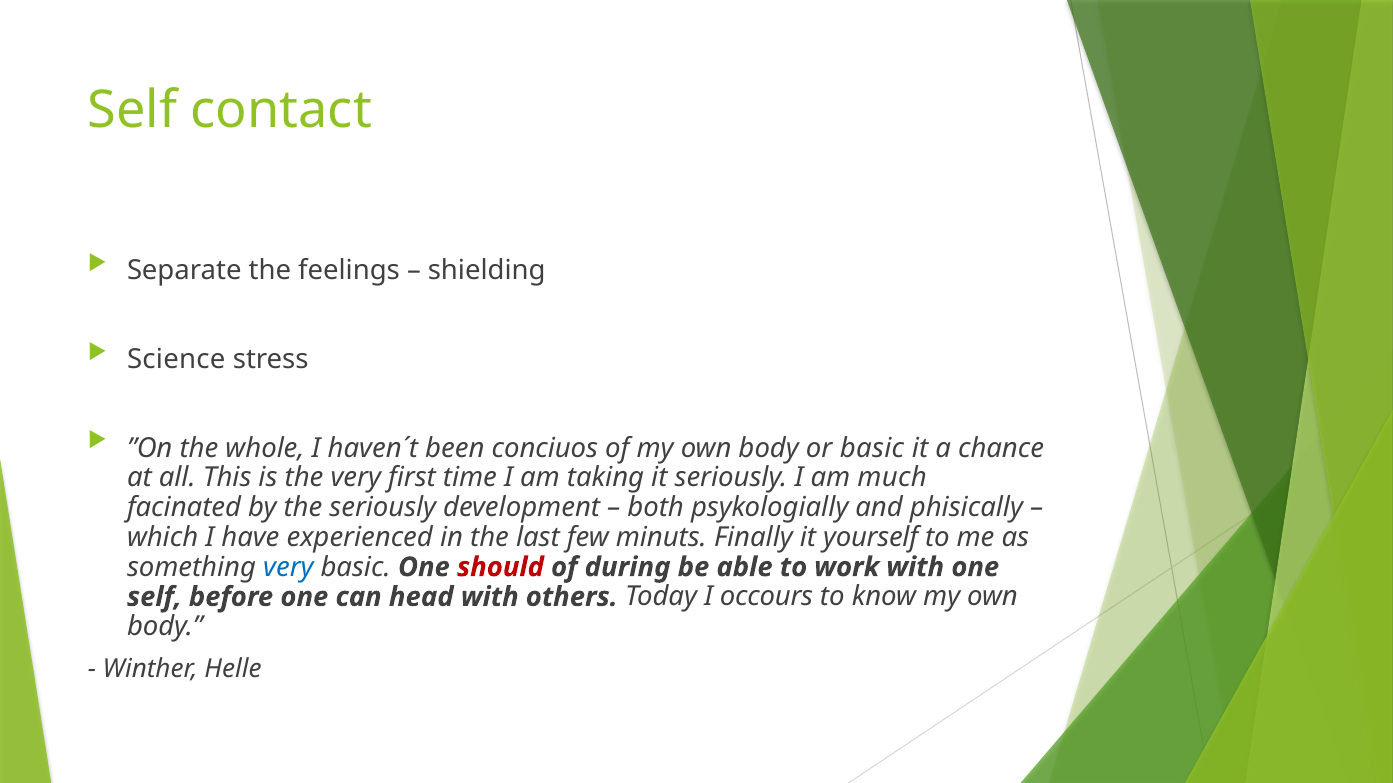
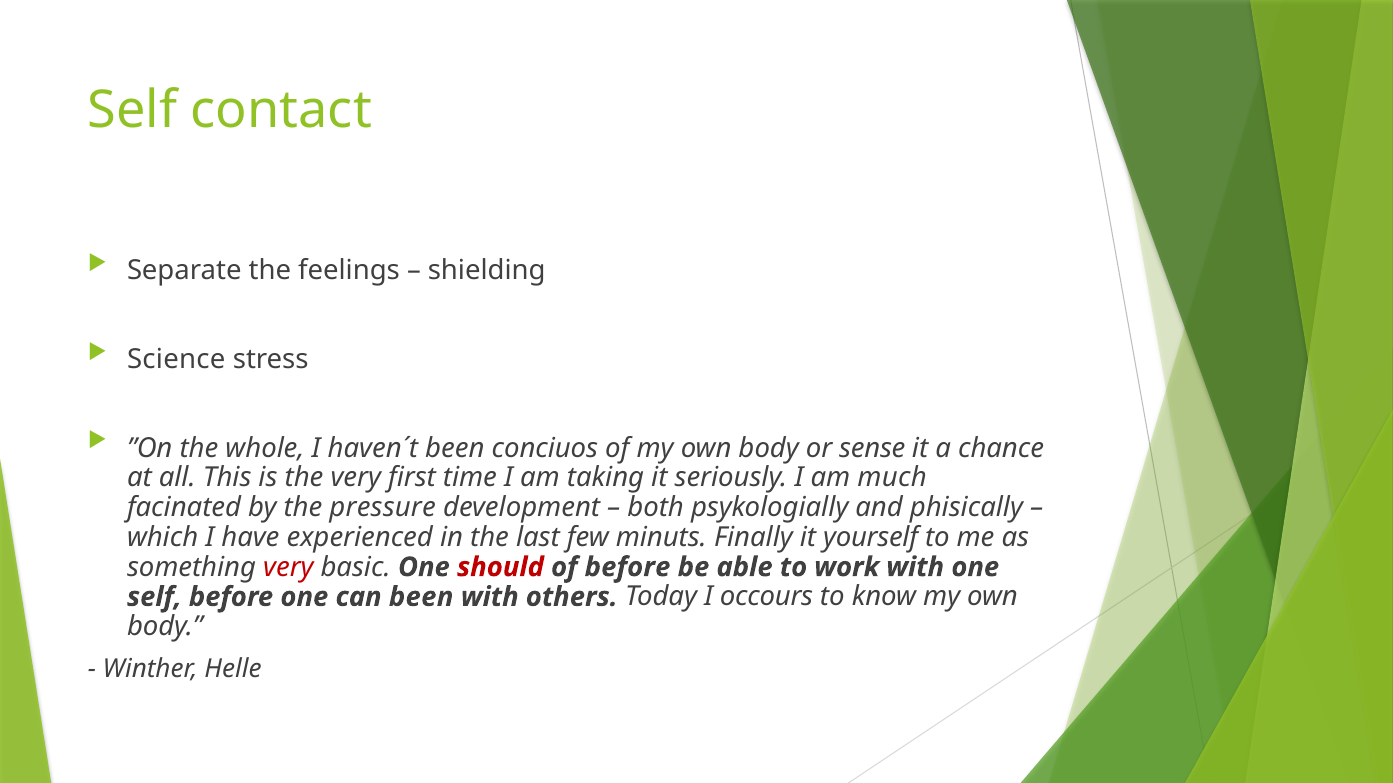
or basic: basic -> sense (872, 448)
the seriously: seriously -> pressure (383, 508)
very colour: blue -> red (288, 568)
of during: during -> before (628, 568)
can head: head -> been (421, 597)
